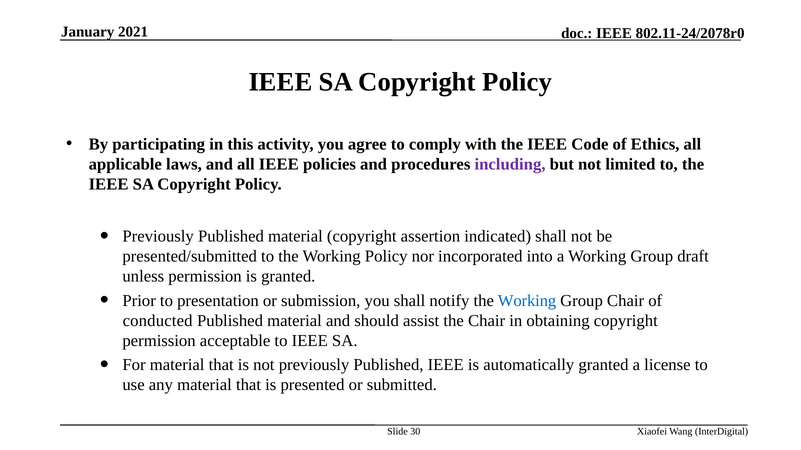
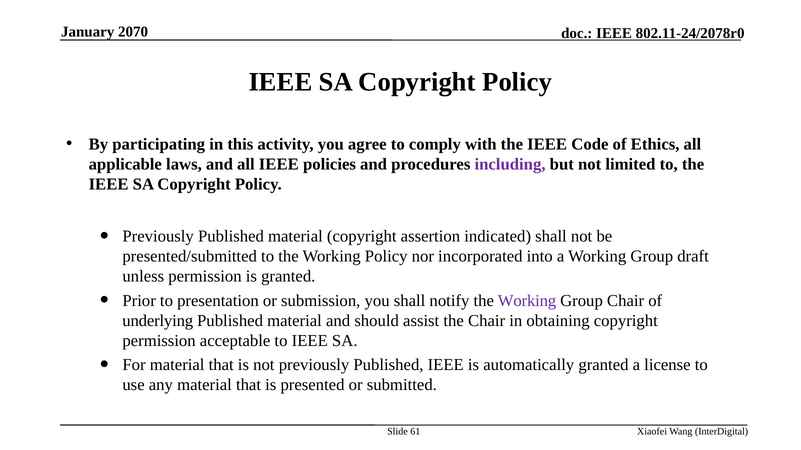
2021: 2021 -> 2070 (133, 32)
Working colour: blue -> purple (527, 301)
conducted: conducted -> underlying (158, 321)
30: 30 -> 61 (415, 432)
